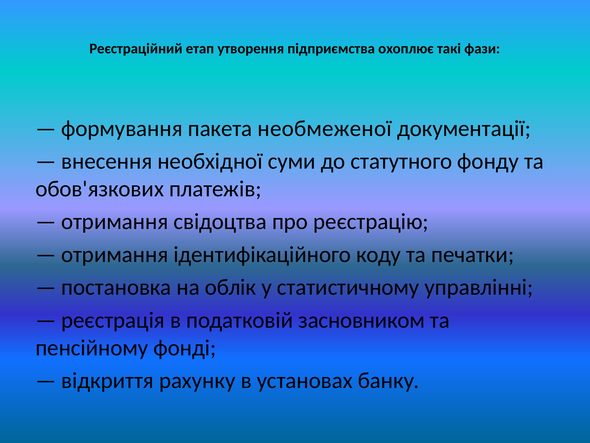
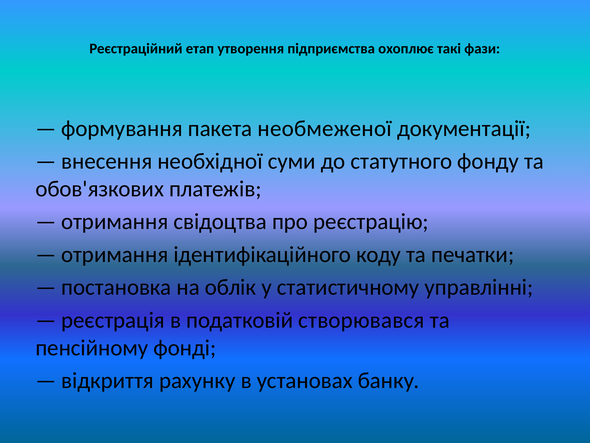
засновником: засновником -> створювався (361, 320)
